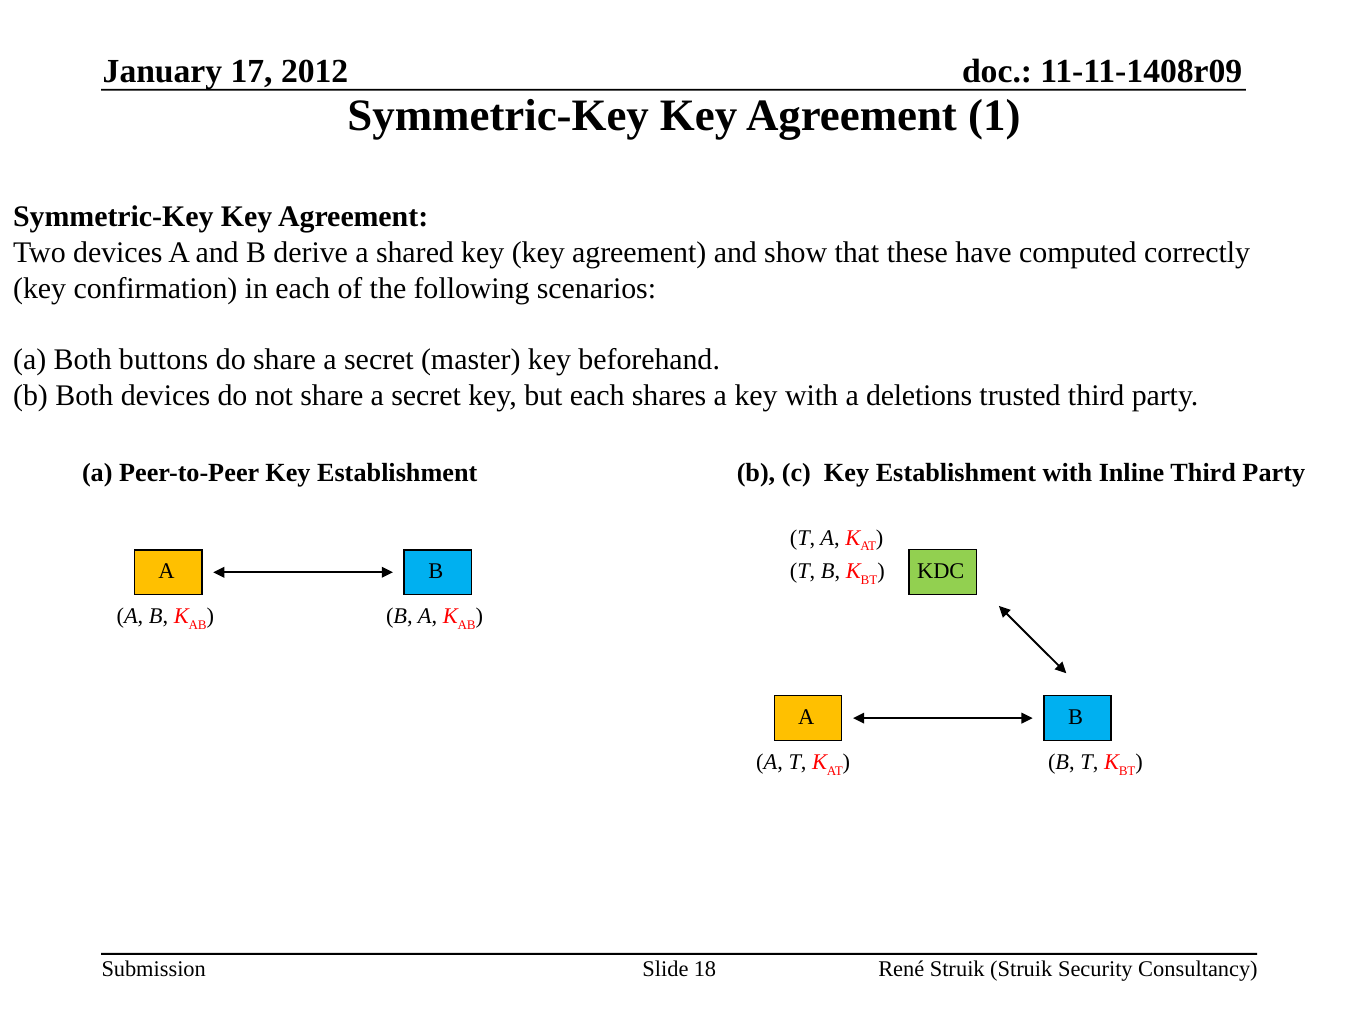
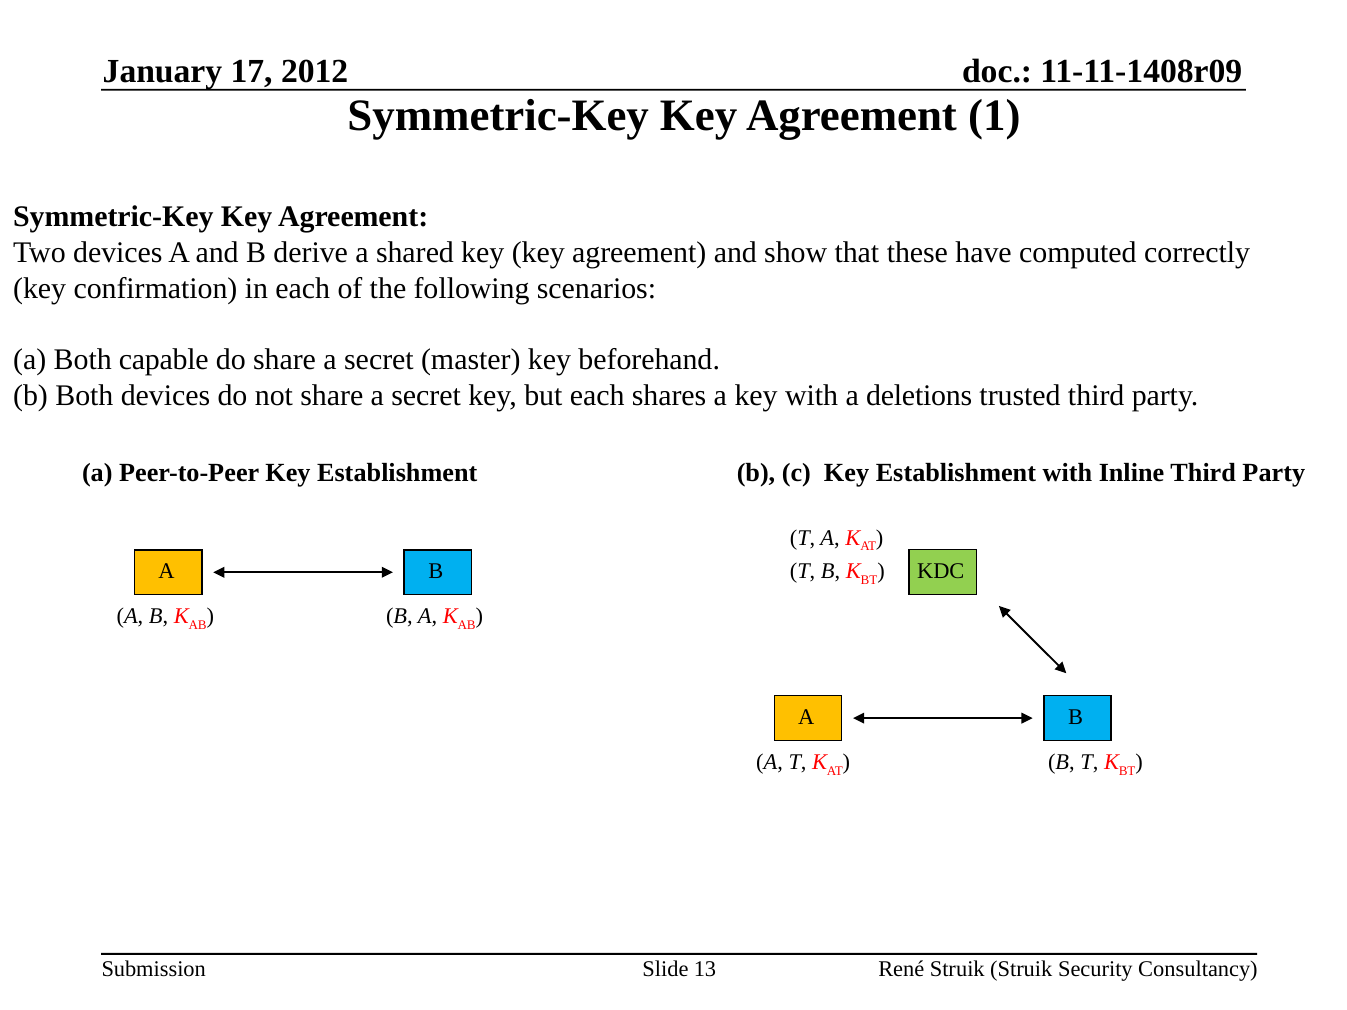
buttons: buttons -> capable (164, 360)
18: 18 -> 13 (705, 969)
